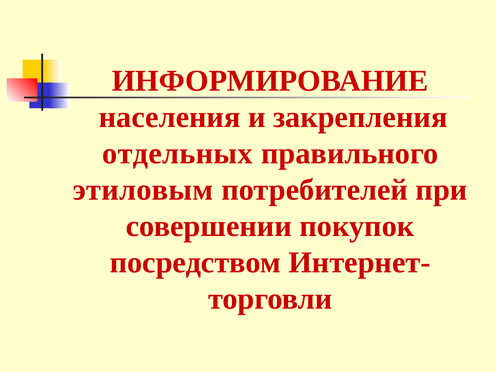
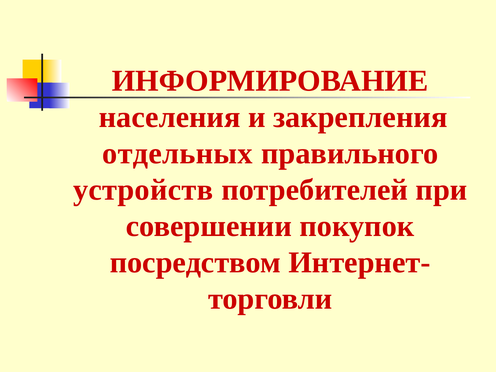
этиловым: этиловым -> устройств (143, 190)
